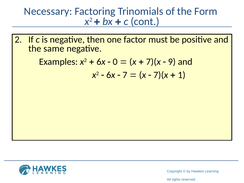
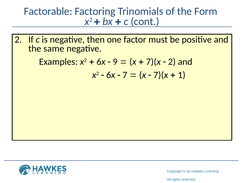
Necessary: Necessary -> Factorable (48, 11)
0: 0 -> 9 (115, 62)
9: 9 -> 2 (172, 62)
